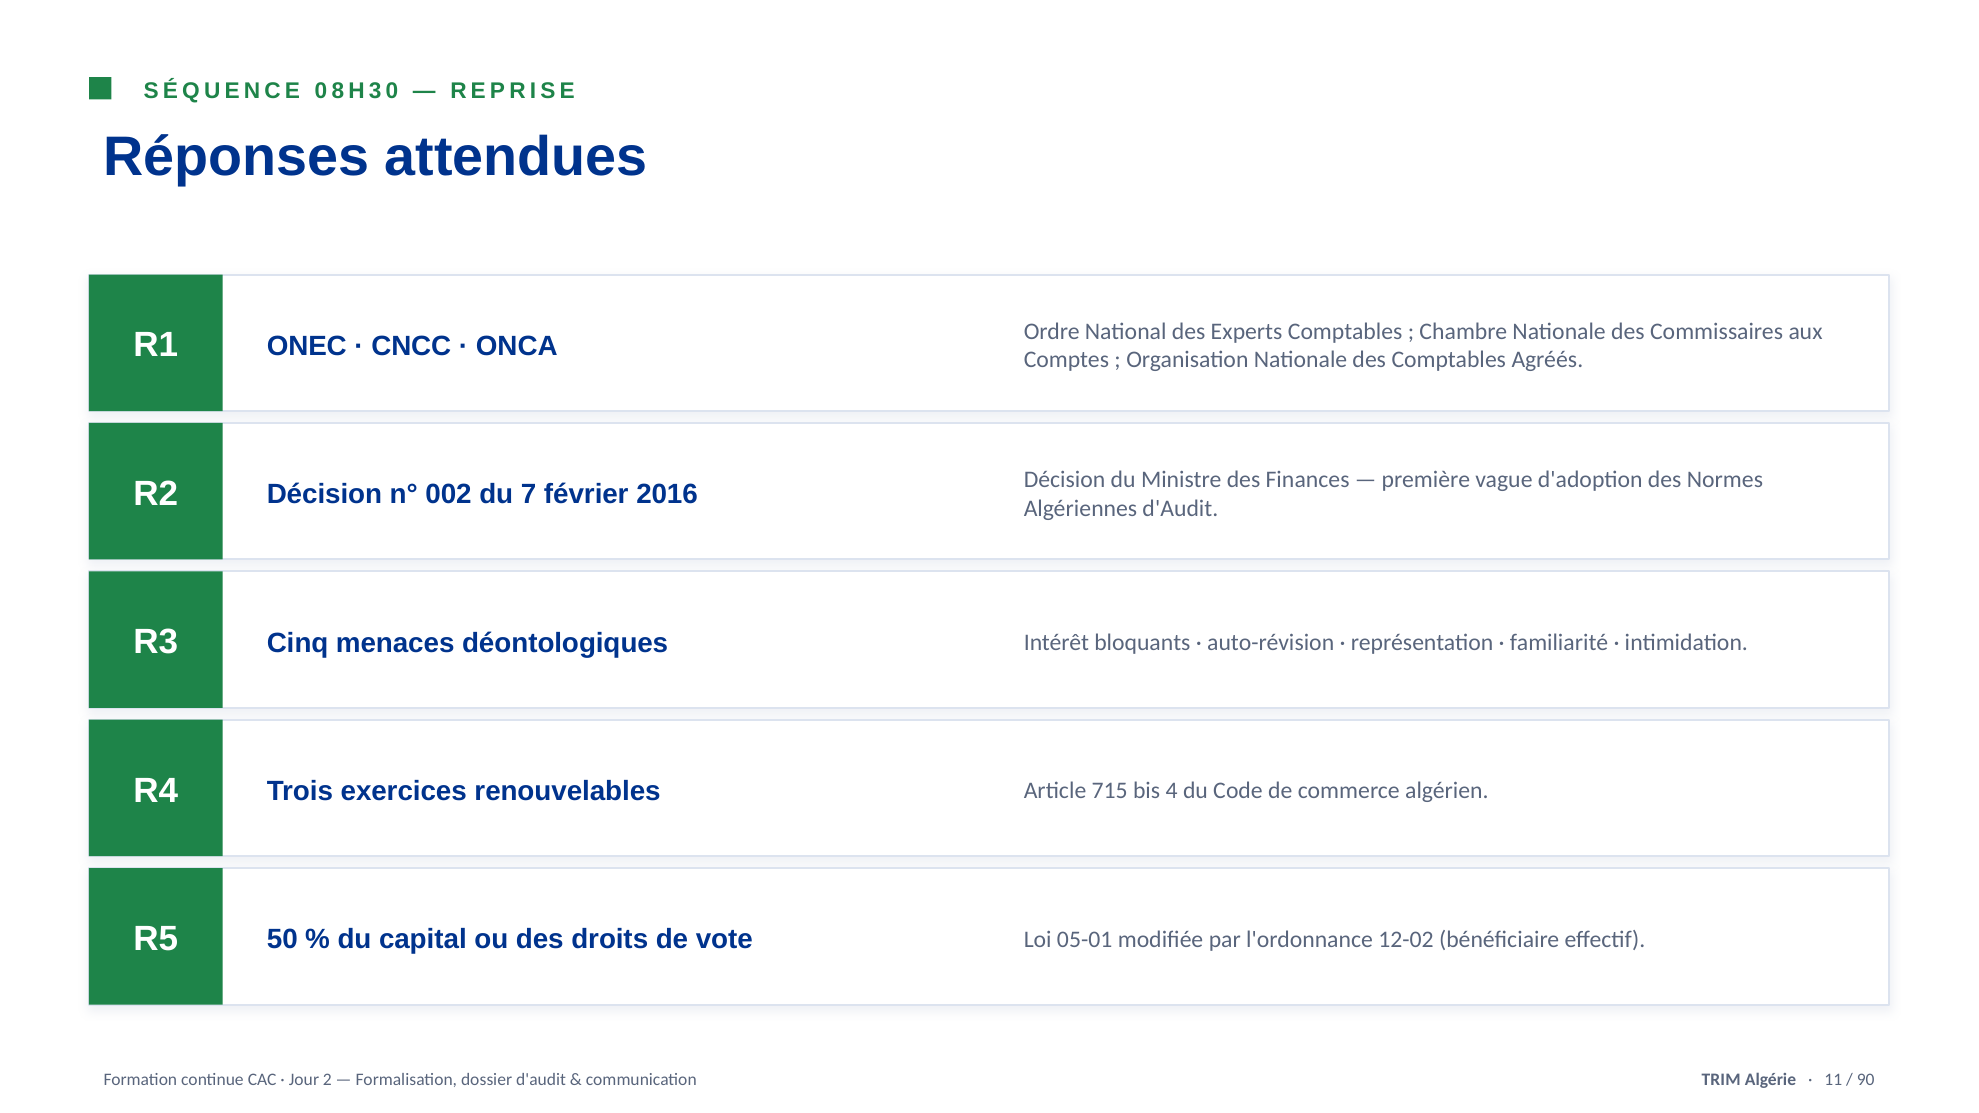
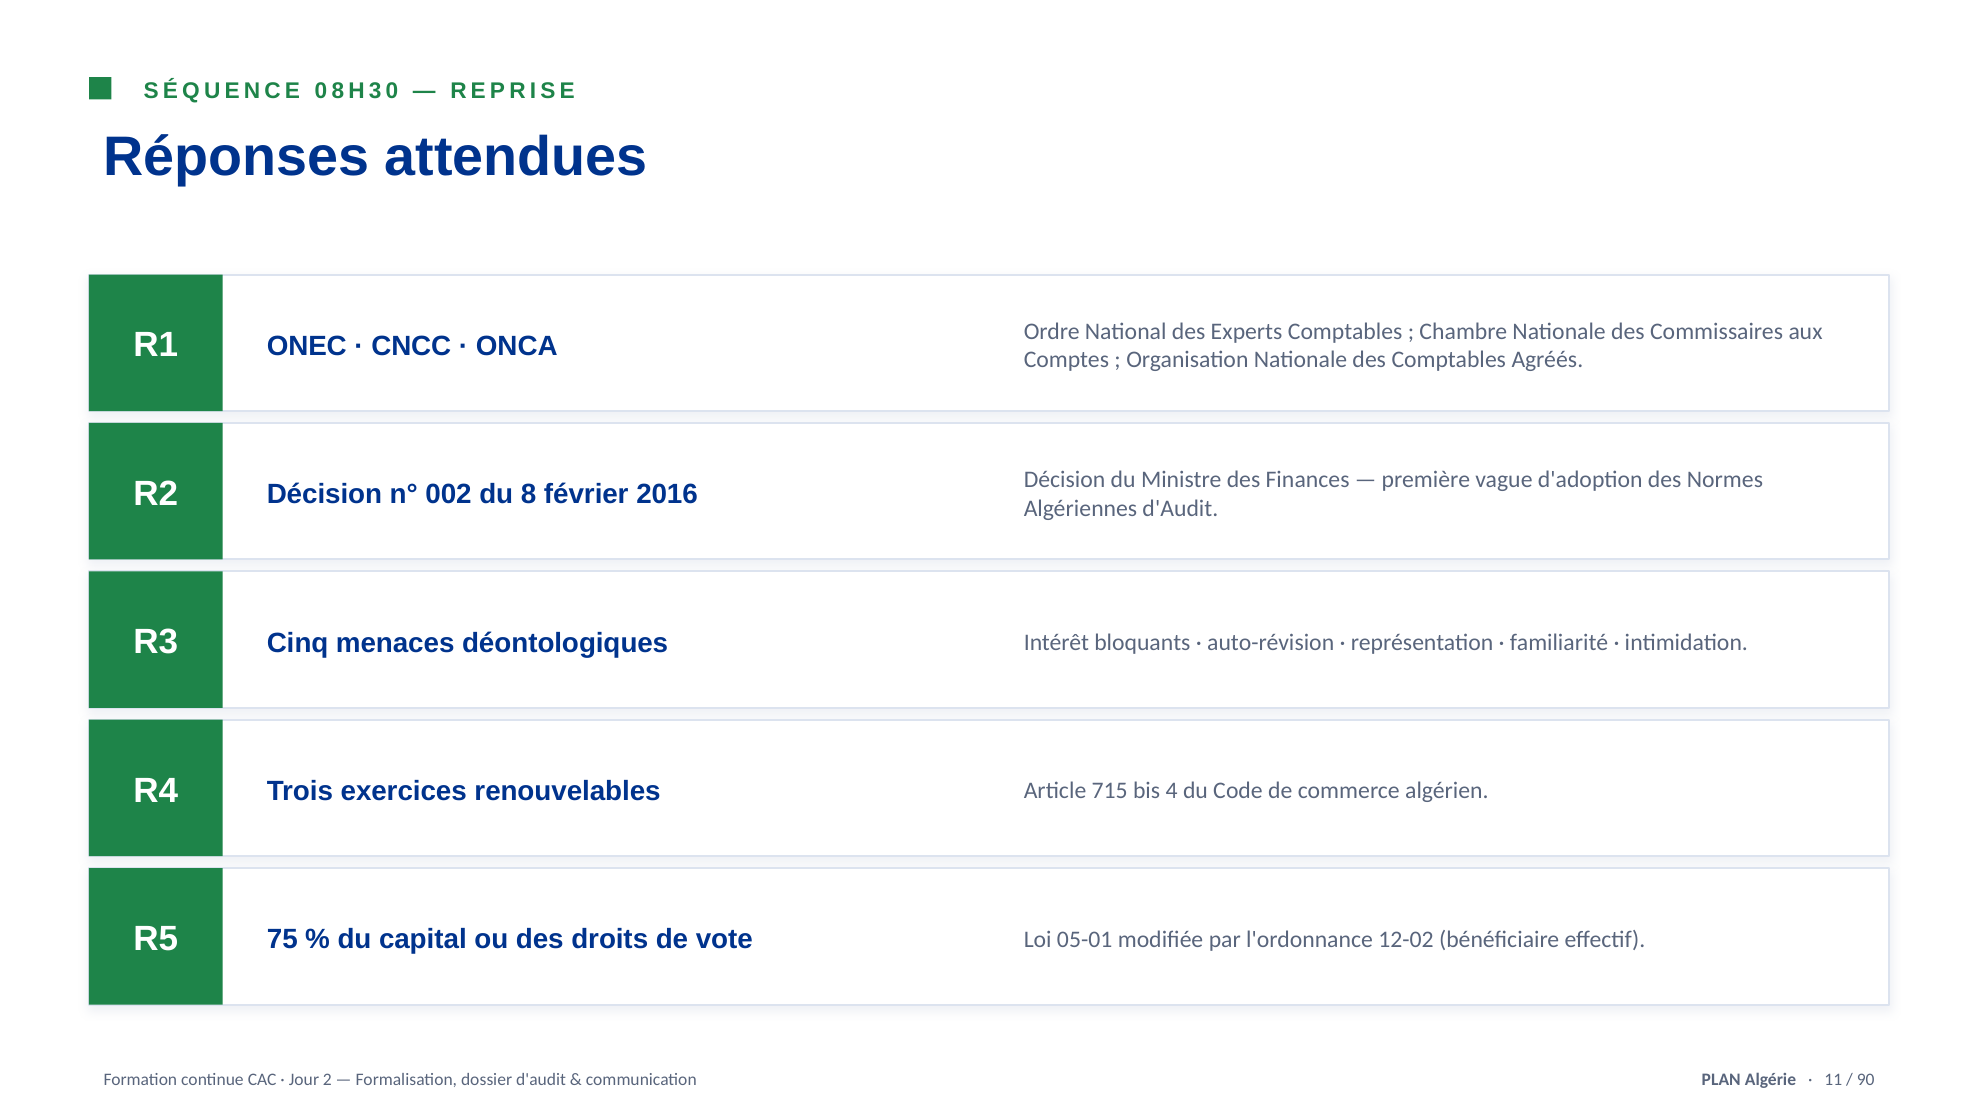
7: 7 -> 8 (529, 495)
50: 50 -> 75 (282, 940)
TRIM: TRIM -> PLAN (1721, 1080)
